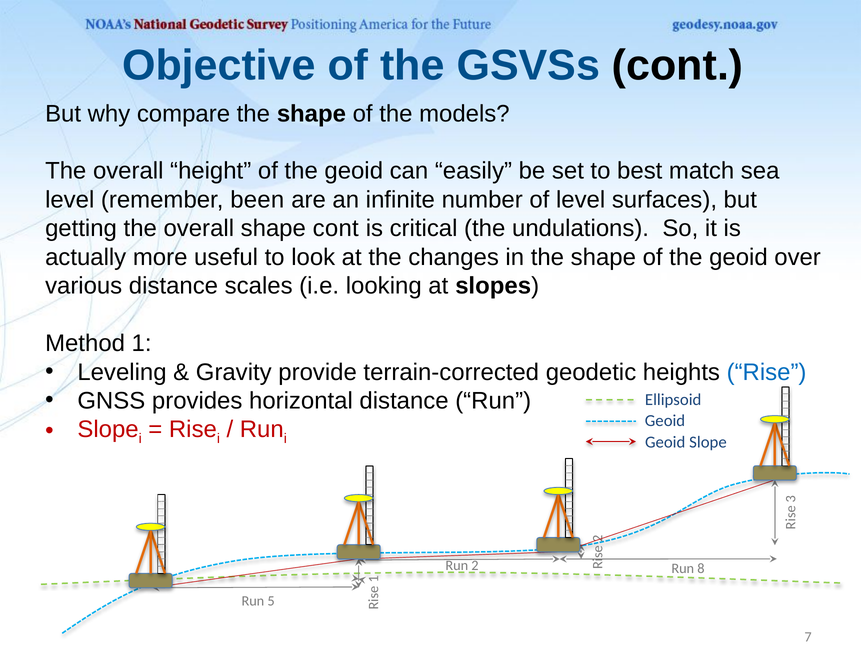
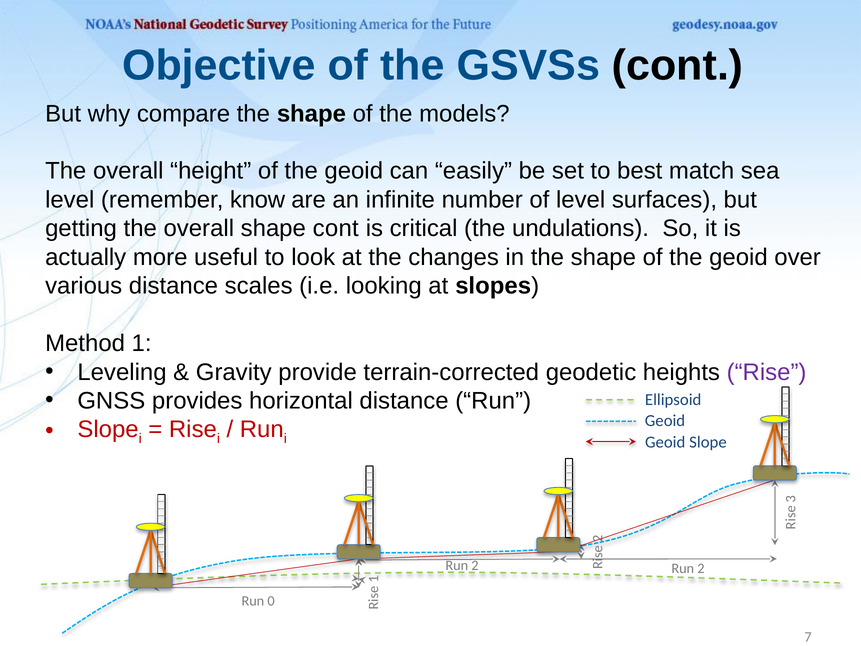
been: been -> know (257, 200)
Rise colour: blue -> purple (767, 372)
8: 8 -> 2 (701, 568)
5: 5 -> 0 (271, 601)
